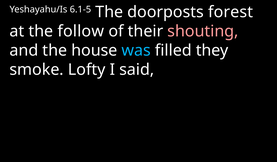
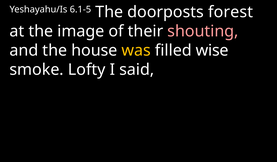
follow: follow -> image (81, 31)
was colour: light blue -> yellow (136, 50)
they: they -> wise (212, 50)
